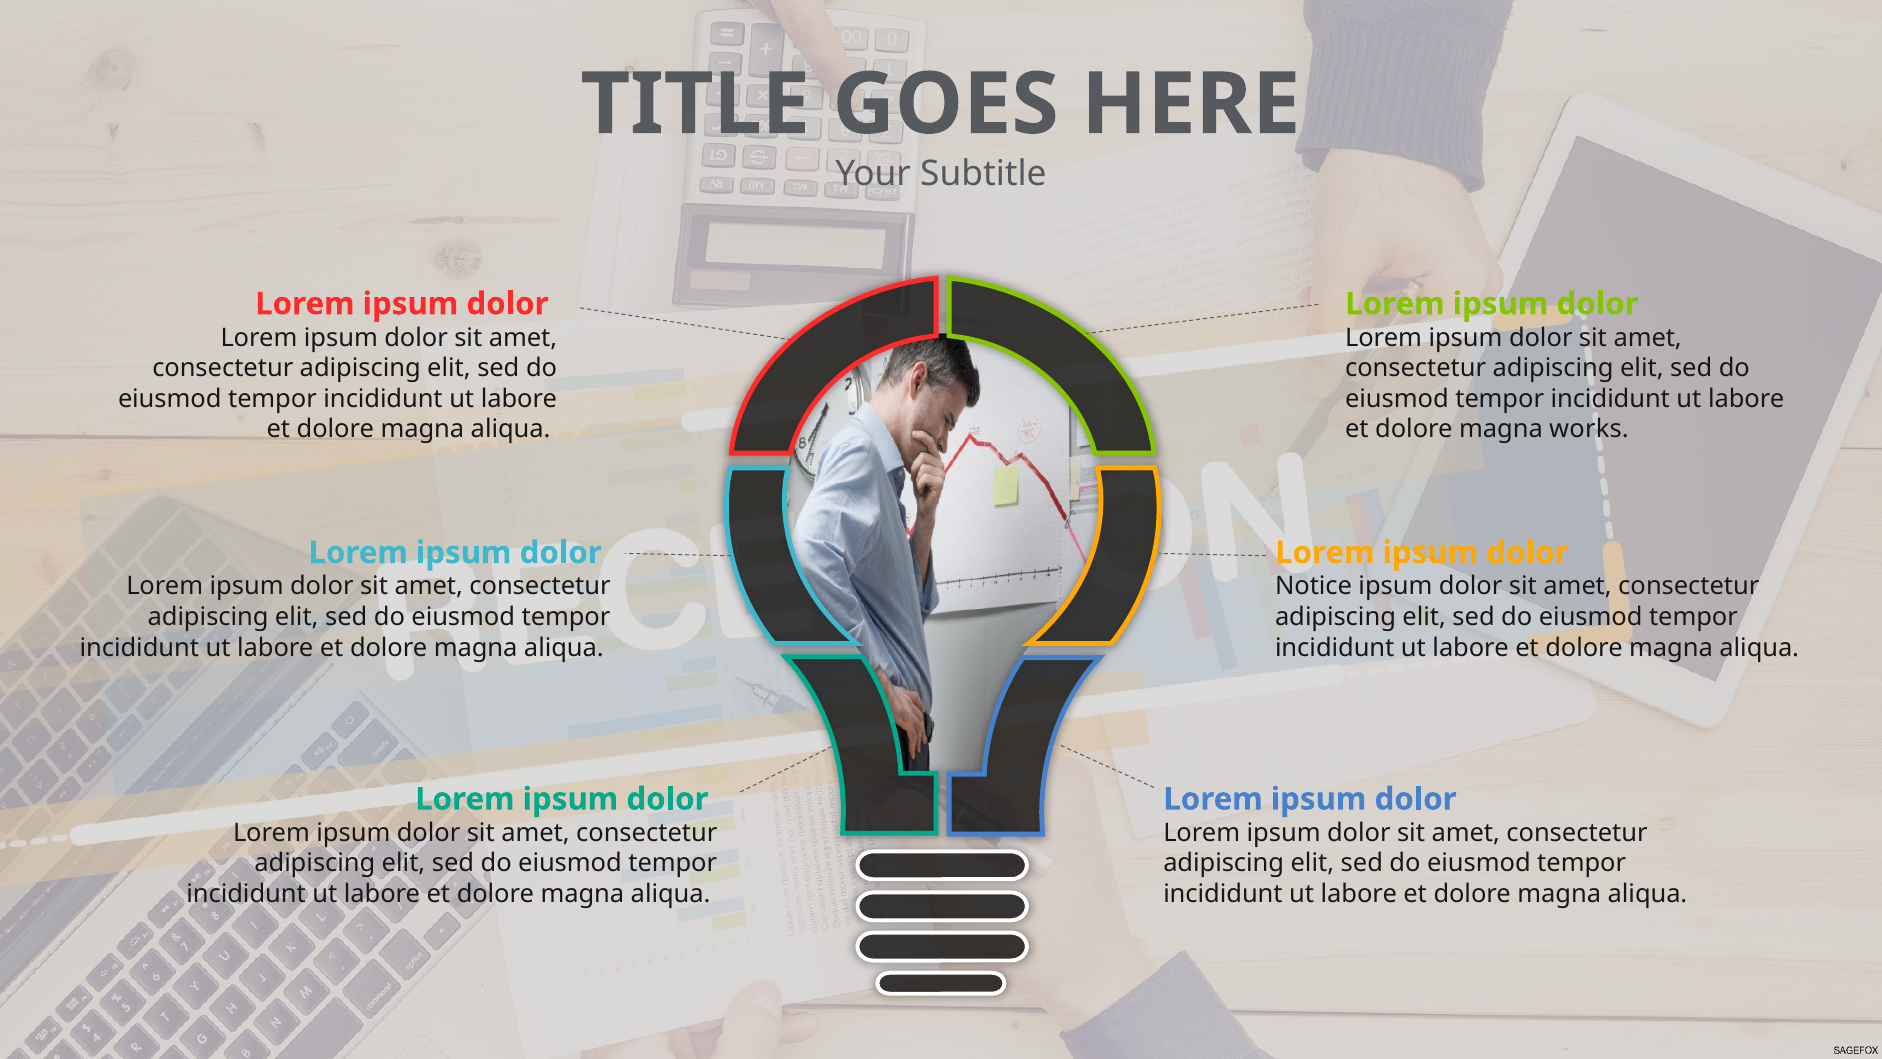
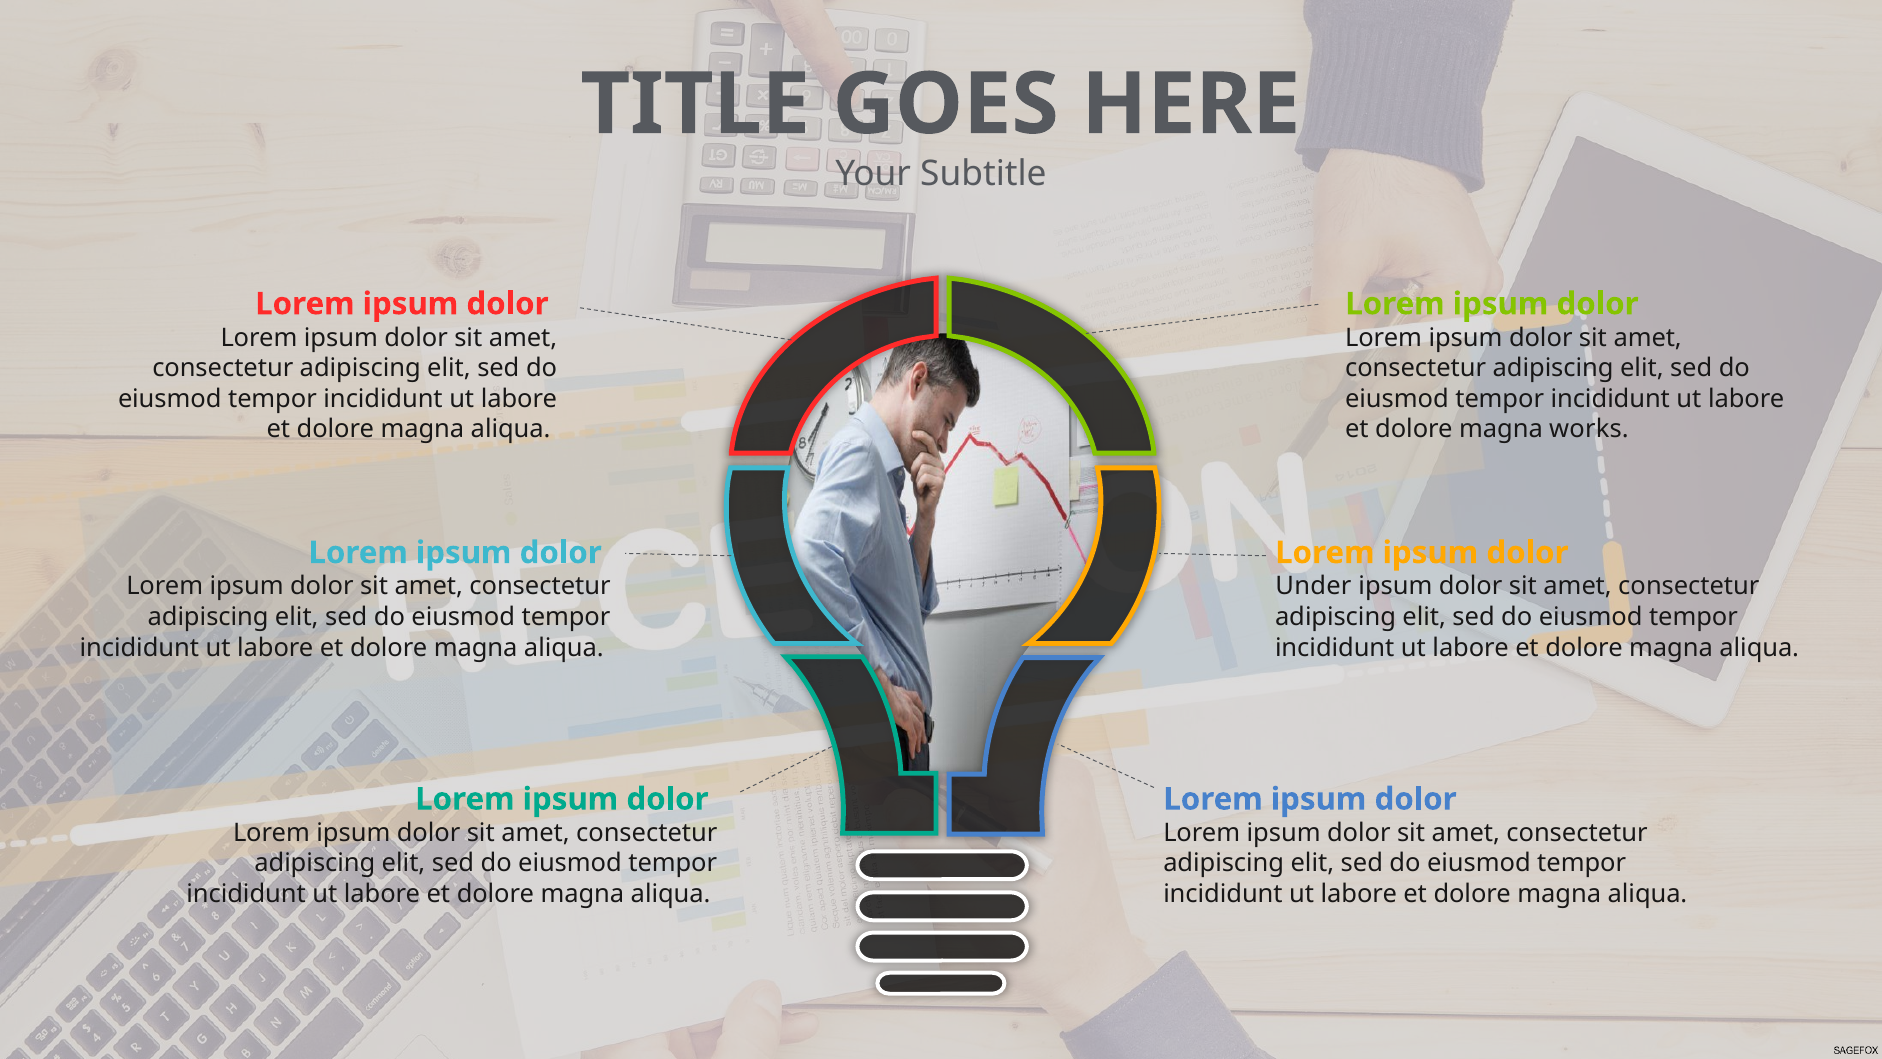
Notice: Notice -> Under (1313, 586)
